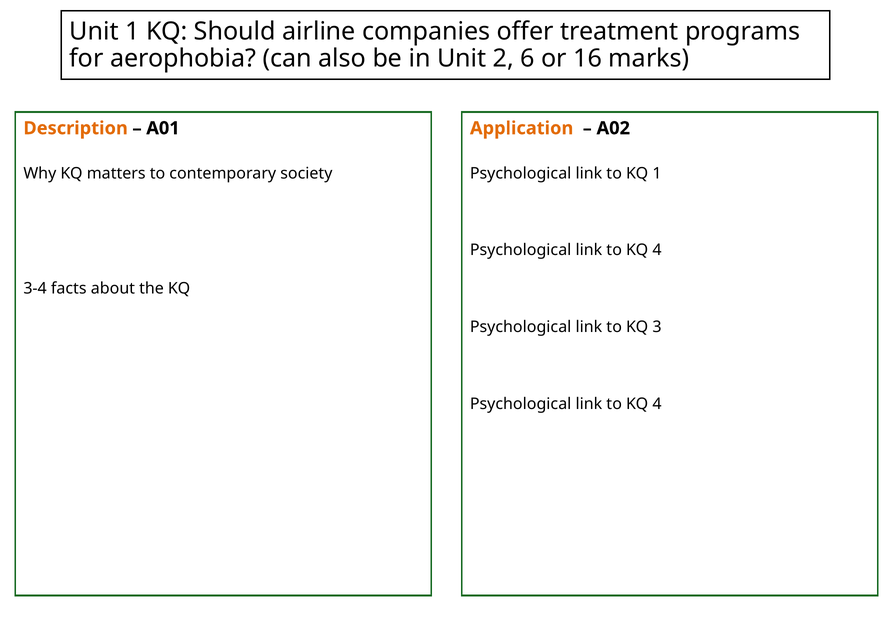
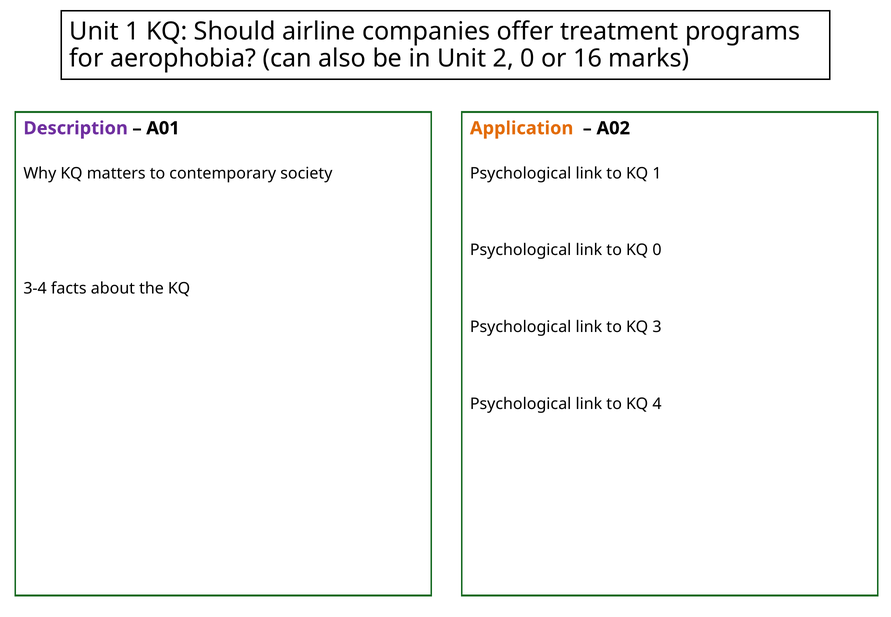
2 6: 6 -> 0 (528, 58)
Description colour: orange -> purple (76, 128)
4: 4 -> 0 (657, 250)
